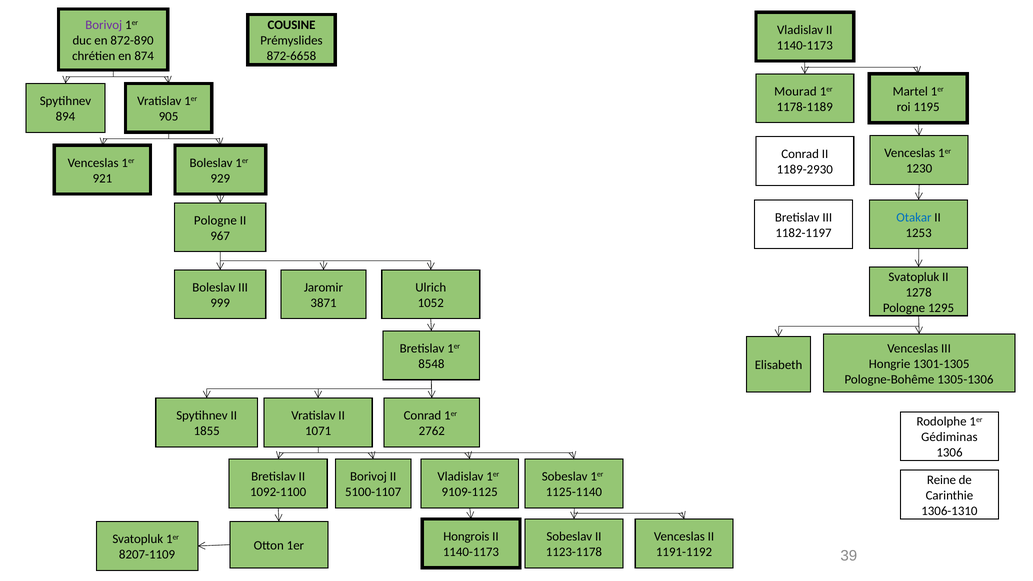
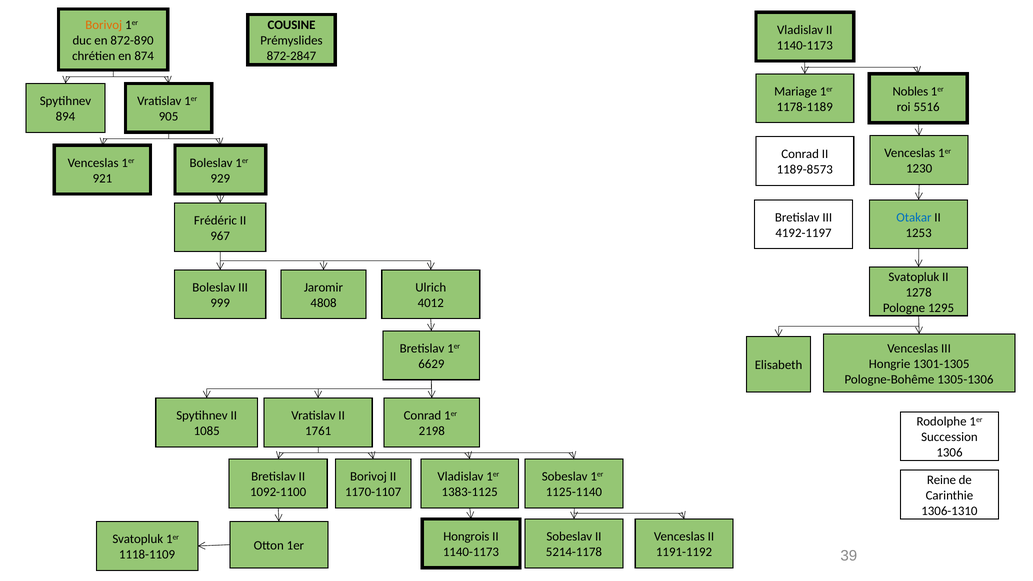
Borivoj colour: purple -> orange (104, 25)
872-6658: 872-6658 -> 872-2847 (291, 56)
Mourad: Mourad -> Mariage (796, 91)
Martel: Martel -> Nobles (910, 91)
1195: 1195 -> 5516 (927, 107)
1189-2930: 1189-2930 -> 1189-8573 (805, 170)
Pologne: Pologne -> Frédéric (215, 220)
1182-1197: 1182-1197 -> 4192-1197 (804, 233)
3871: 3871 -> 4808 (324, 303)
1052: 1052 -> 4012 (431, 303)
8548: 8548 -> 6629 (431, 364)
1855: 1855 -> 1085 (207, 431)
1071: 1071 -> 1761 (318, 431)
2762: 2762 -> 2198 (432, 431)
Gédiminas: Gédiminas -> Succession (949, 437)
5100-1107: 5100-1107 -> 1170-1107 (373, 492)
9109-1125: 9109-1125 -> 1383-1125 (470, 492)
1123-1178: 1123-1178 -> 5214-1178 (574, 552)
8207-1109: 8207-1109 -> 1118-1109 (147, 555)
